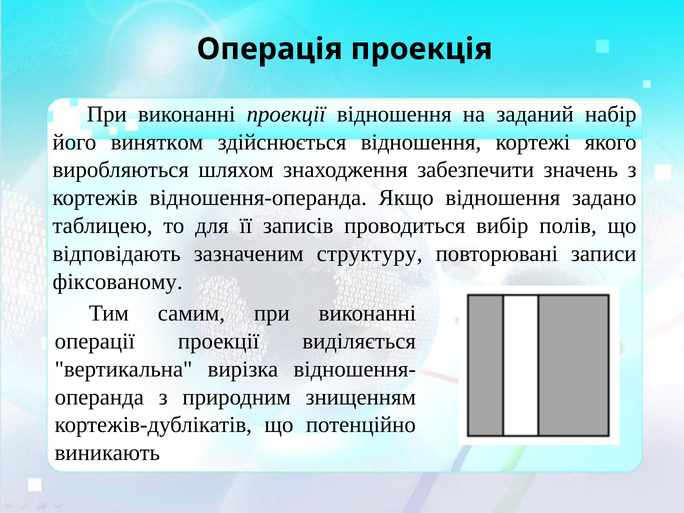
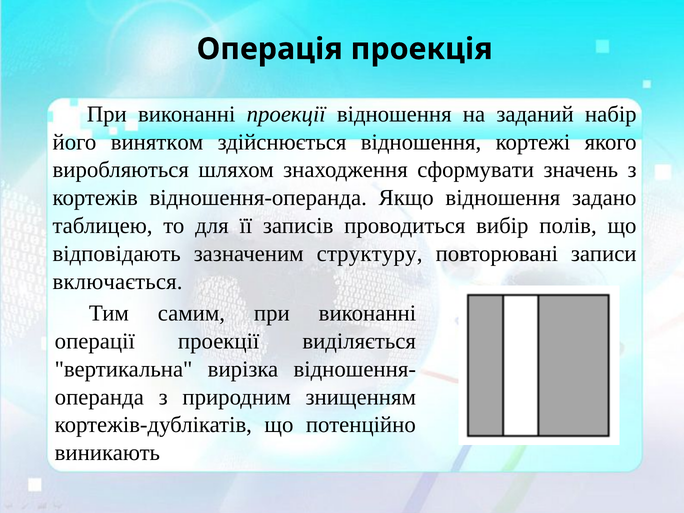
забезпечити: забезпечити -> сформувати (476, 170)
фіксованому: фіксованому -> включається (118, 282)
